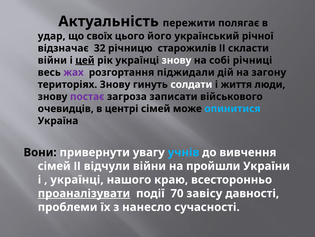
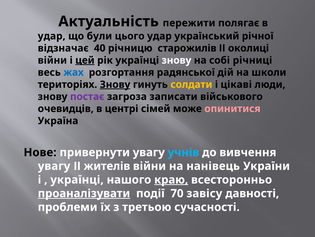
своїх: своїх -> були (99, 36)
цього його: його -> удар (159, 36)
32: 32 -> 40 (100, 48)
скласти: скласти -> околиці (249, 48)
жах colour: purple -> blue (74, 72)
піджидали: піджидали -> радянської (186, 72)
загону: загону -> школи (269, 72)
Знову underline: none -> present (115, 84)
солдати colour: white -> yellow (191, 84)
життя: життя -> цікаві (236, 84)
опинитися colour: light blue -> pink (232, 108)
Вони: Вони -> Нове (40, 152)
сімей: сімей -> увагу (54, 166)
відчули: відчули -> жителів (107, 166)
пройшли: пройшли -> нанівець (213, 166)
краю underline: none -> present (171, 179)
нанесло: нанесло -> третьою (147, 207)
